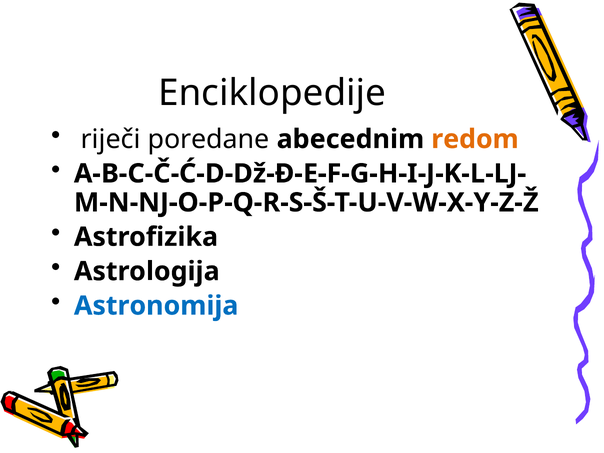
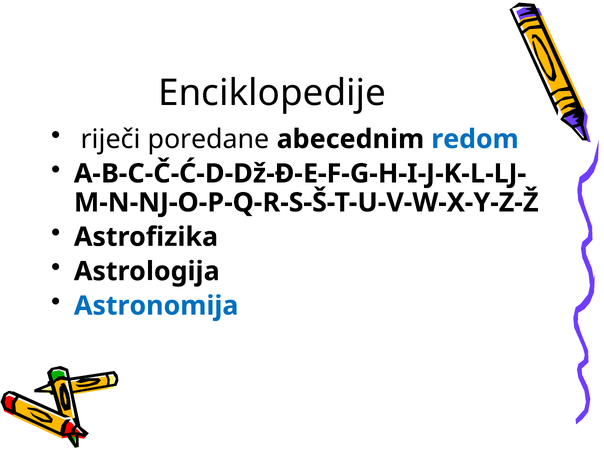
redom colour: orange -> blue (475, 139)
